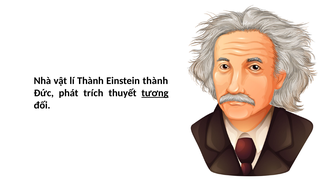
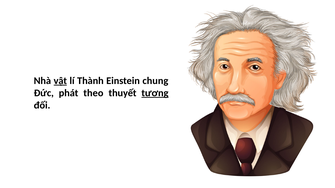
vật underline: none -> present (60, 81)
Einstein thành: thành -> chung (155, 81)
trích: trích -> theo (93, 93)
